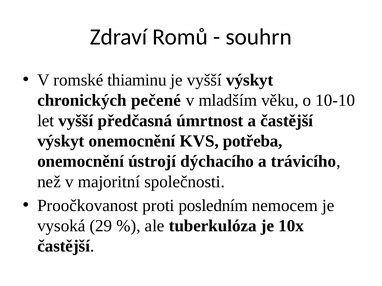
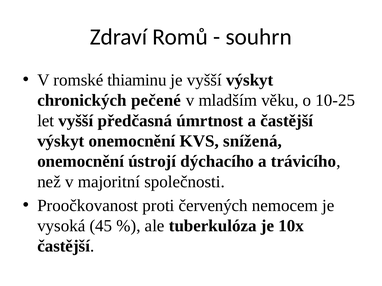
10-10: 10-10 -> 10-25 (335, 101)
potřeba: potřeba -> snížená (253, 141)
posledním: posledním -> červených (213, 206)
29: 29 -> 45 (101, 226)
